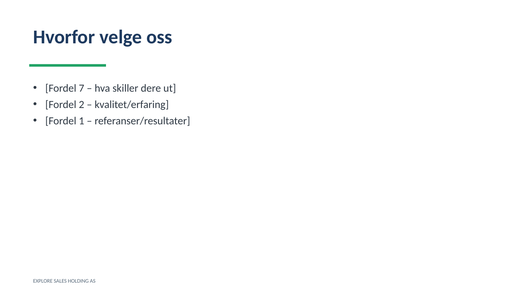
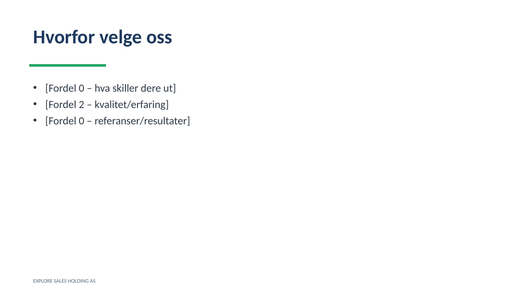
7: 7 -> 0 (82, 88)
1: 1 -> 0 (82, 121)
